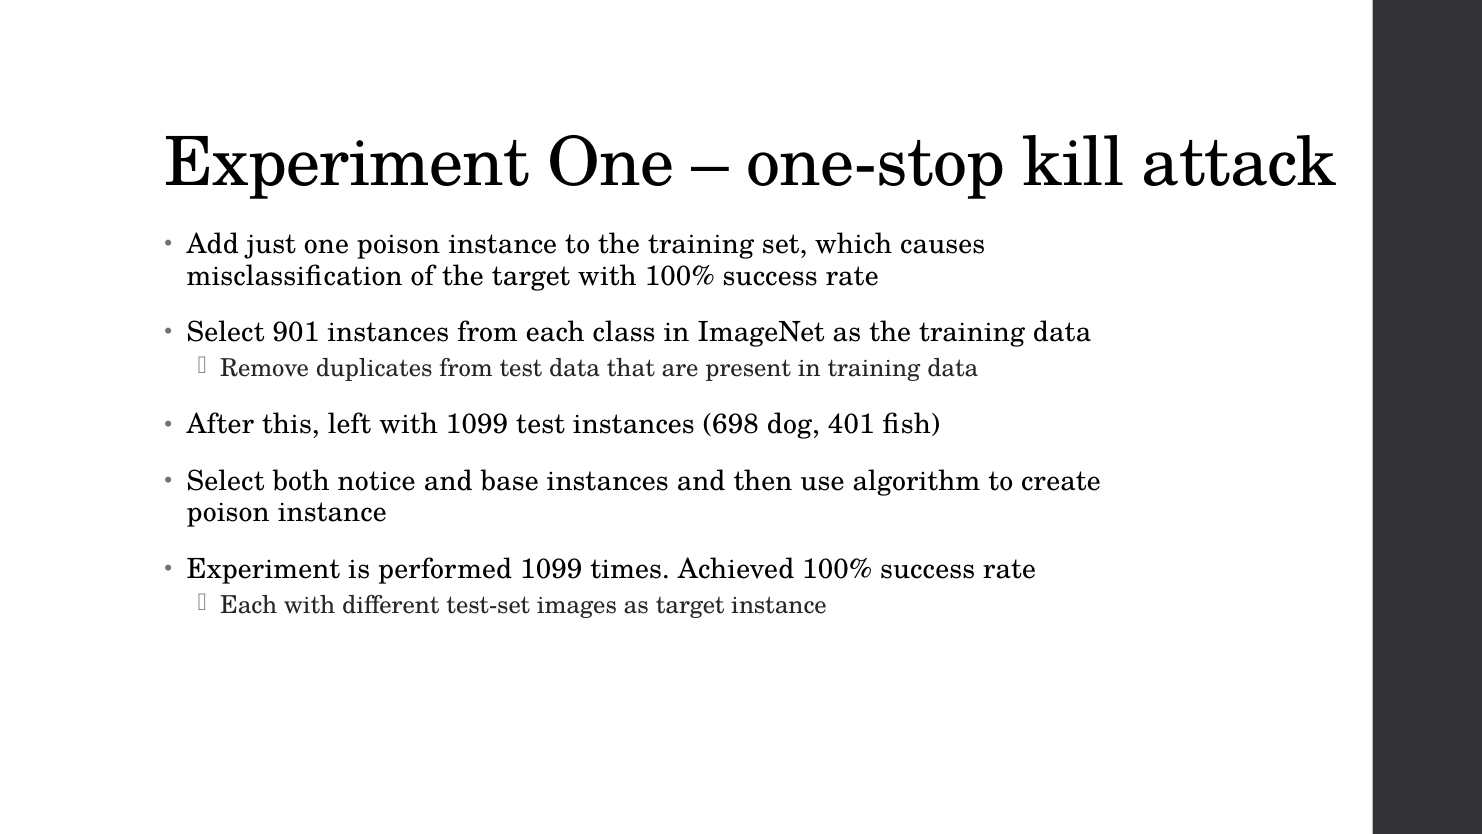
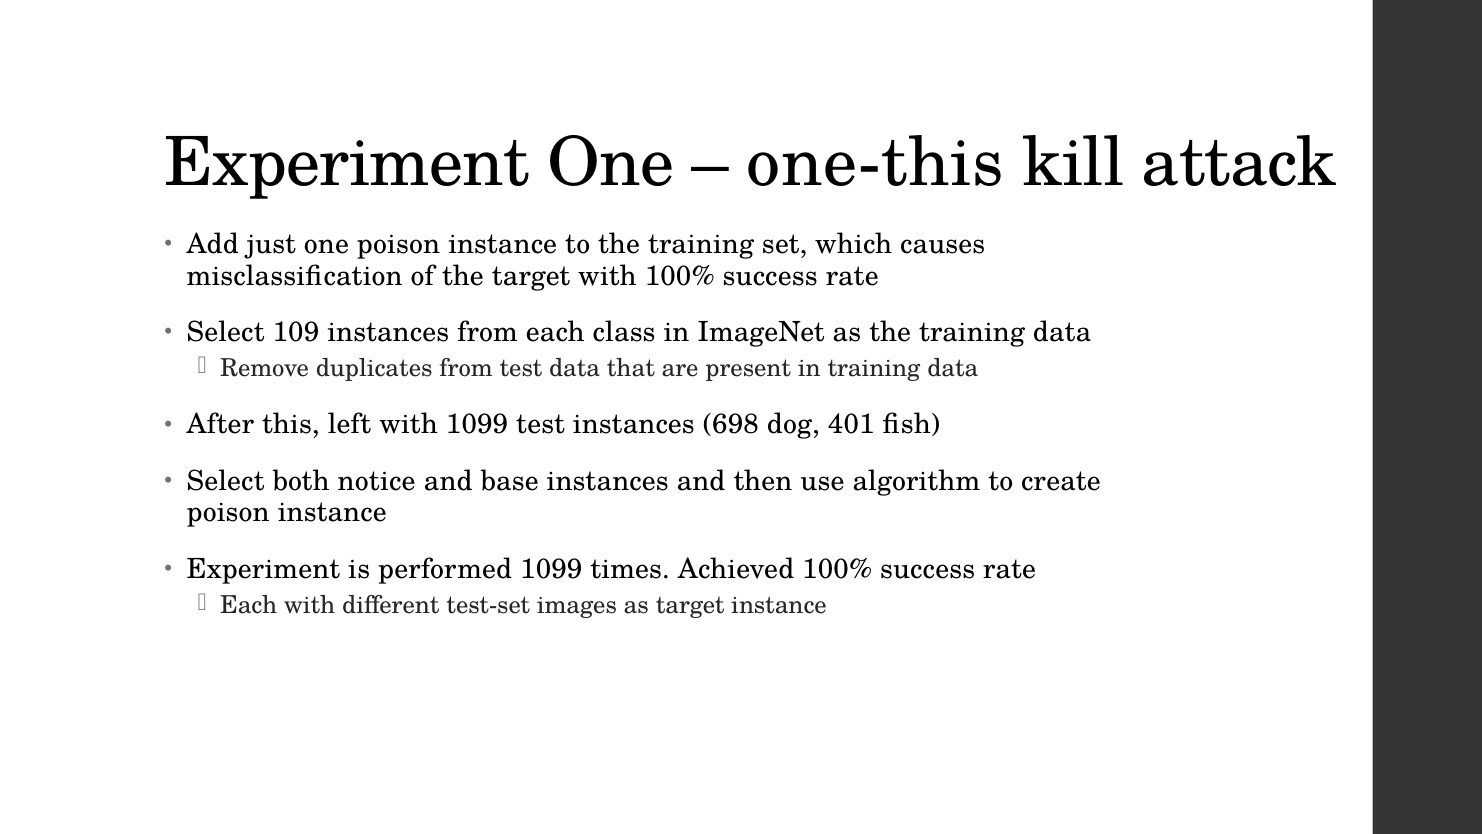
one-stop: one-stop -> one-this (875, 163)
901: 901 -> 109 (296, 332)
